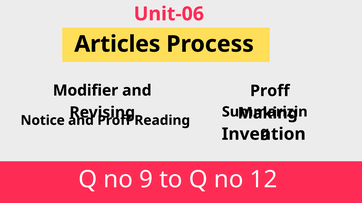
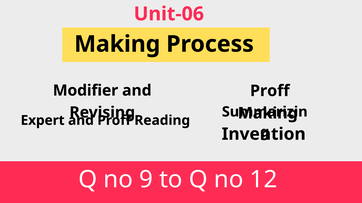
Articles: Articles -> Making (117, 44)
Notice: Notice -> Expert (43, 121)
